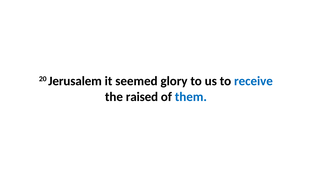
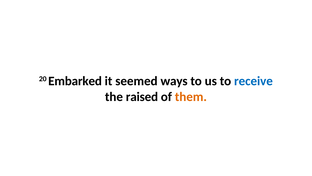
Jerusalem: Jerusalem -> Embarked (75, 81)
glory: glory -> ways (174, 81)
them colour: blue -> orange (191, 96)
